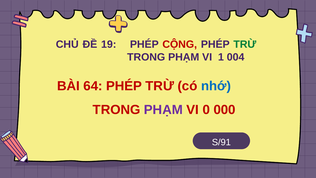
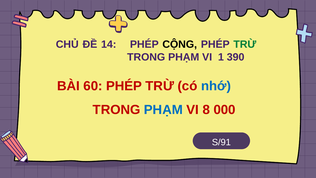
19: 19 -> 14 (109, 44)
CỘNG colour: red -> black (180, 44)
004: 004 -> 390 (236, 57)
64: 64 -> 60 (93, 86)
PHẠM colour: purple -> blue (163, 110)
0: 0 -> 8 (206, 110)
